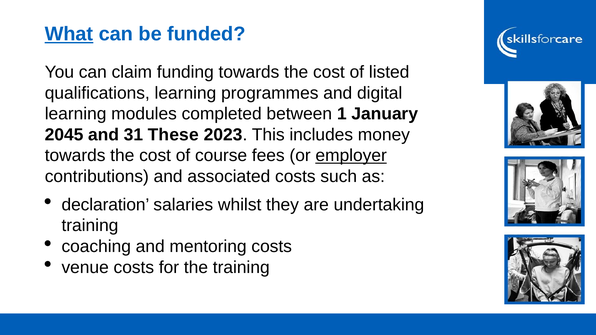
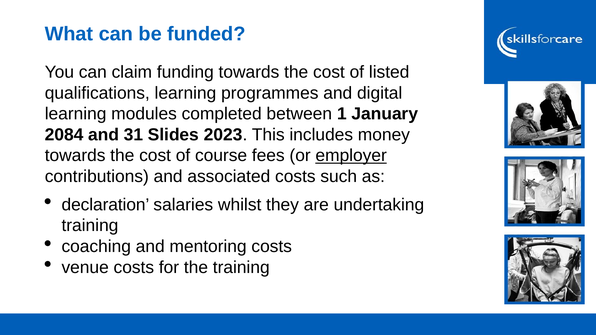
What underline: present -> none (69, 34)
2045: 2045 -> 2084 (64, 135)
These: These -> Slides (173, 135)
